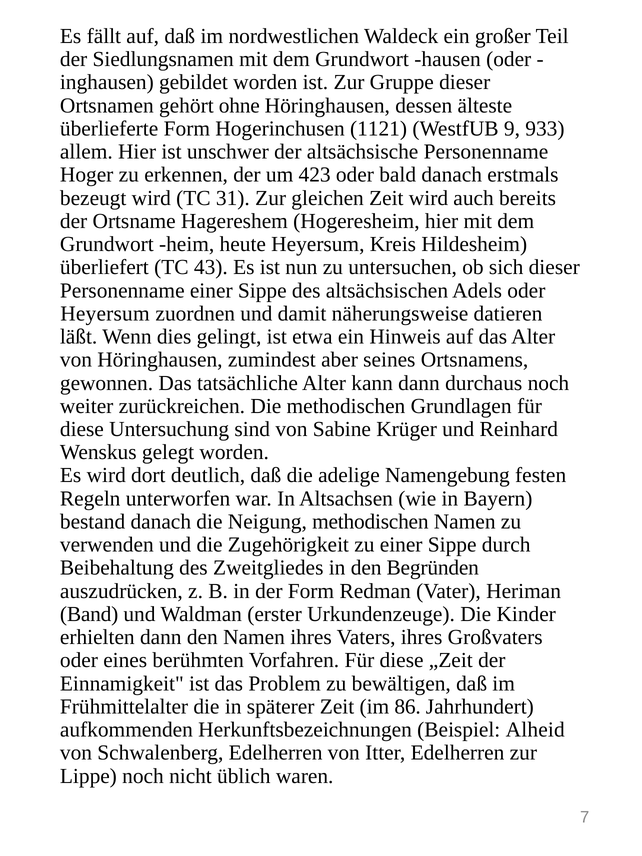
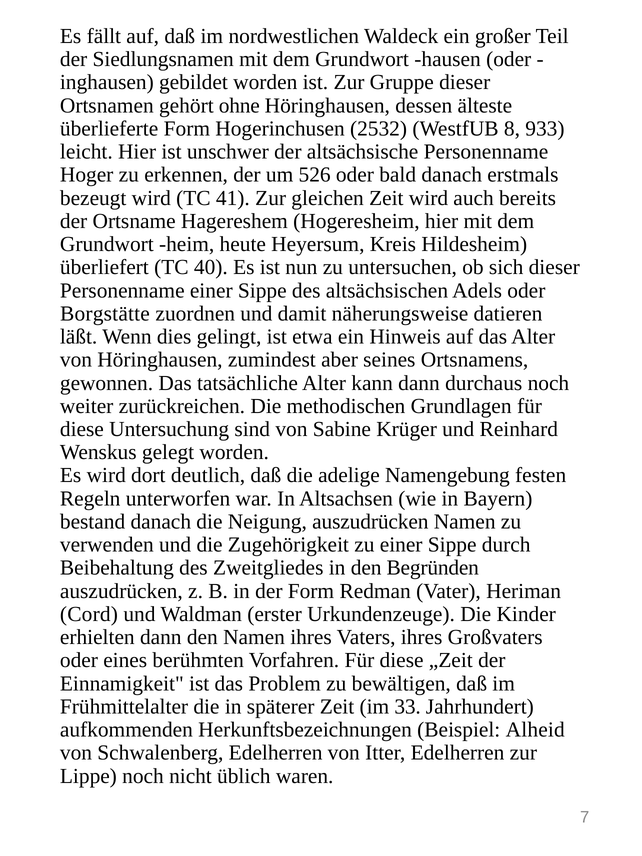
1121: 1121 -> 2532 (379, 129)
9: 9 -> 8 (512, 129)
allem: allem -> leicht (86, 152)
423: 423 -> 526 (315, 175)
31: 31 -> 41 (233, 198)
43: 43 -> 40 (211, 267)
Heyersum: Heyersum -> Borgstätte (105, 314)
Neigung methodischen: methodischen -> auszudrücken (370, 522)
Band: Band -> Cord (89, 614)
86: 86 -> 33 (408, 707)
